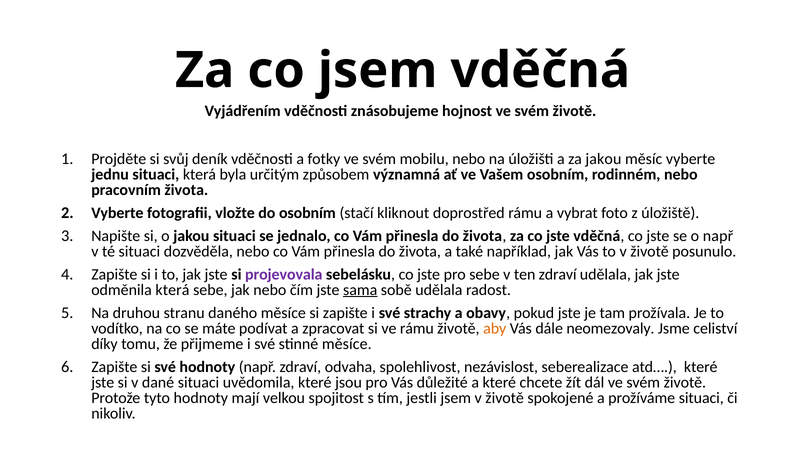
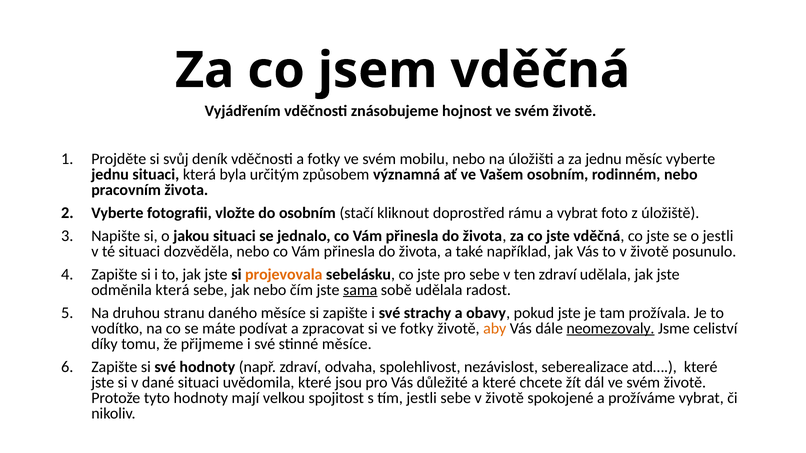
za jakou: jakou -> jednu (604, 159)
o např: např -> jestli (718, 236)
projevovala colour: purple -> orange (284, 275)
ve rámu: rámu -> fotky (417, 329)
neomezovaly underline: none -> present (610, 329)
jestli jsem: jsem -> sebe (456, 398)
prožíváme situaci: situaci -> vybrat (701, 398)
